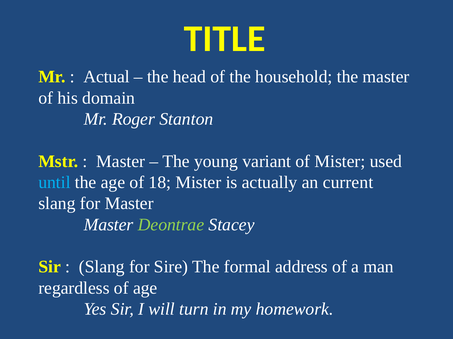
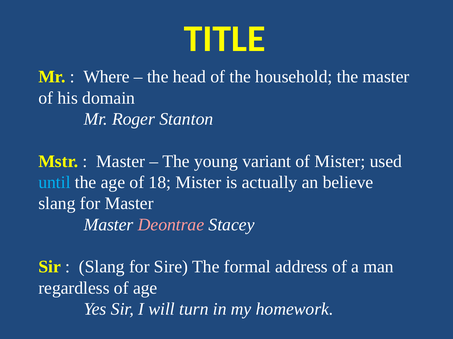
Actual: Actual -> Where (107, 77)
current: current -> believe (348, 183)
Deontrae colour: light green -> pink (171, 225)
